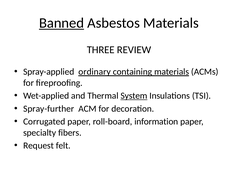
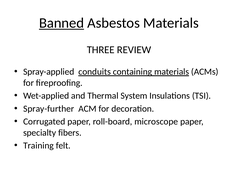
ordinary: ordinary -> conduits (95, 72)
System underline: present -> none (134, 96)
information: information -> microscope (156, 122)
Request: Request -> Training (39, 146)
